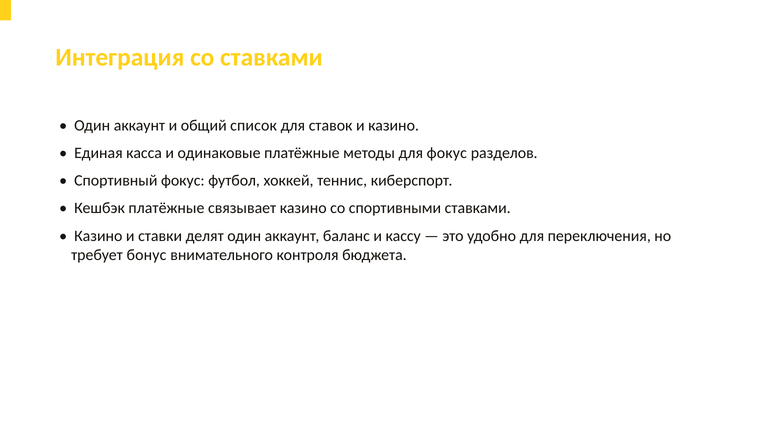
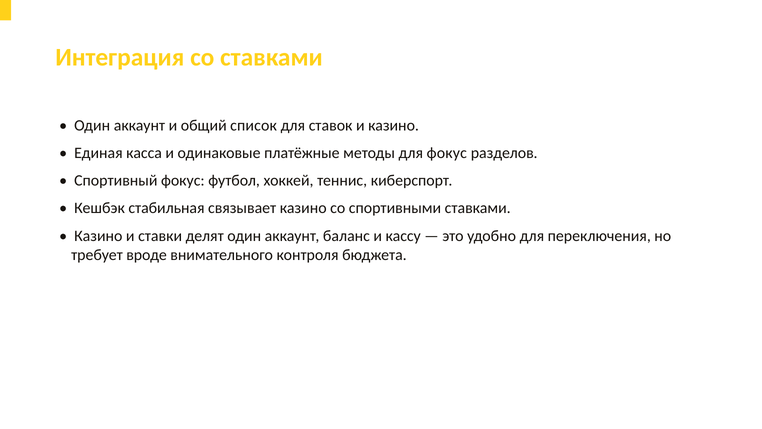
Кешбэк платёжные: платёжные -> стабильная (166, 208)
бонус: бонус -> вроде (147, 255)
